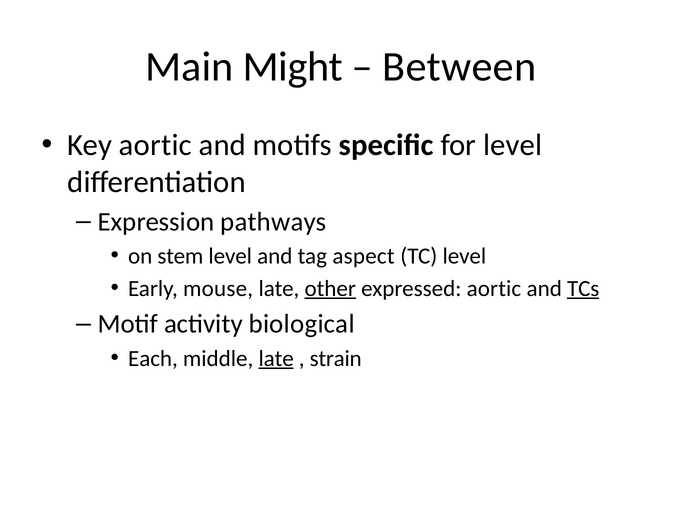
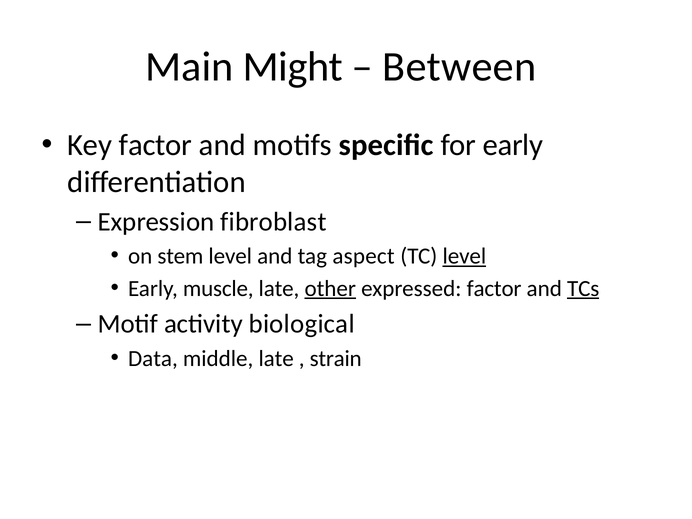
Key aortic: aortic -> factor (156, 145)
for level: level -> early (513, 145)
pathways: pathways -> fibroblast (273, 222)
level underline: none -> present (464, 256)
mouse: mouse -> muscle (218, 288)
expressed aortic: aortic -> factor (494, 288)
Each: Each -> Data (153, 358)
late underline: present -> none (276, 358)
